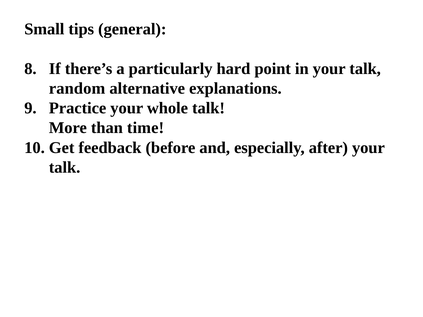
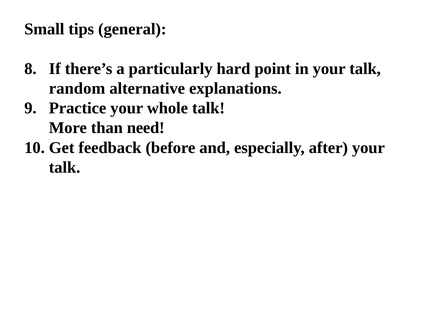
time: time -> need (146, 128)
